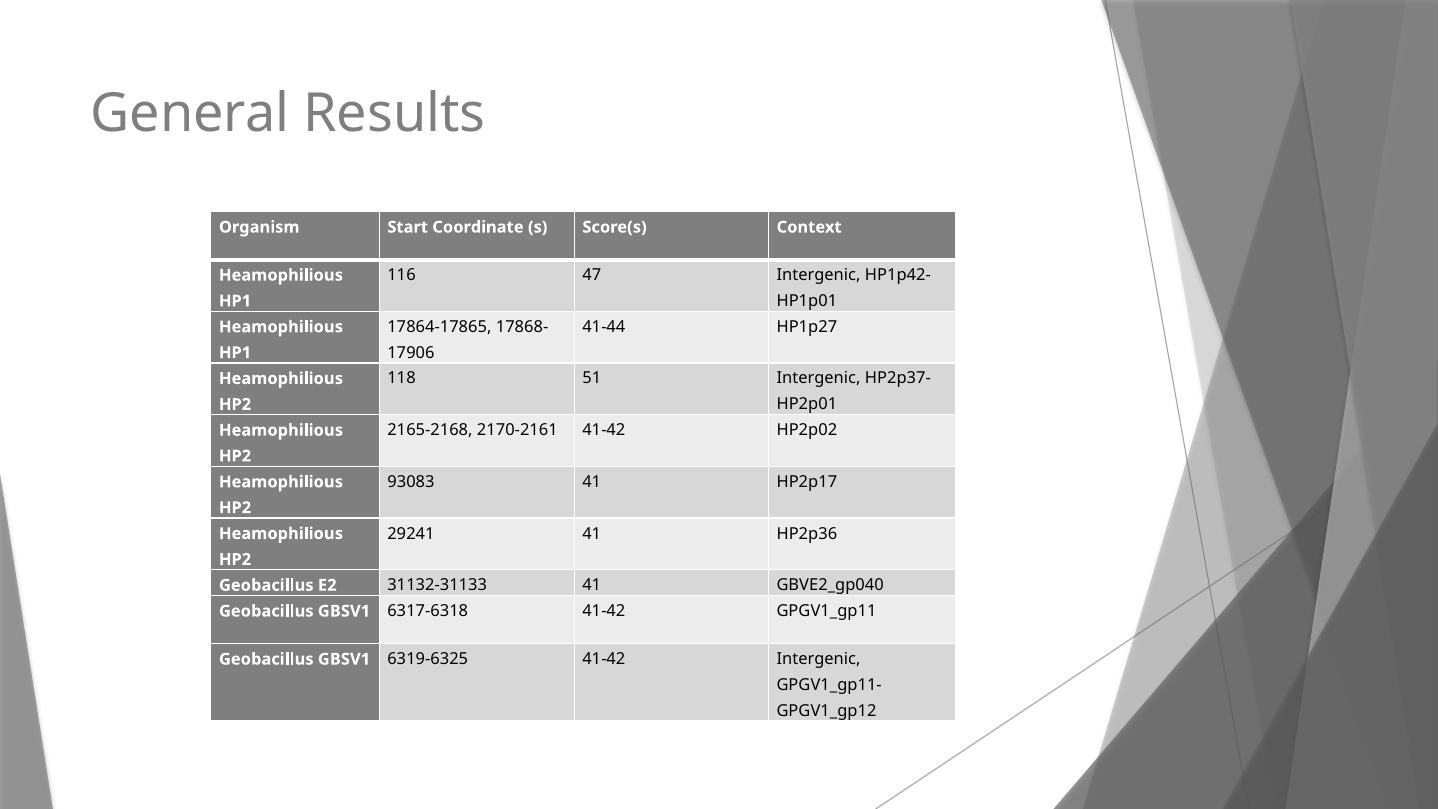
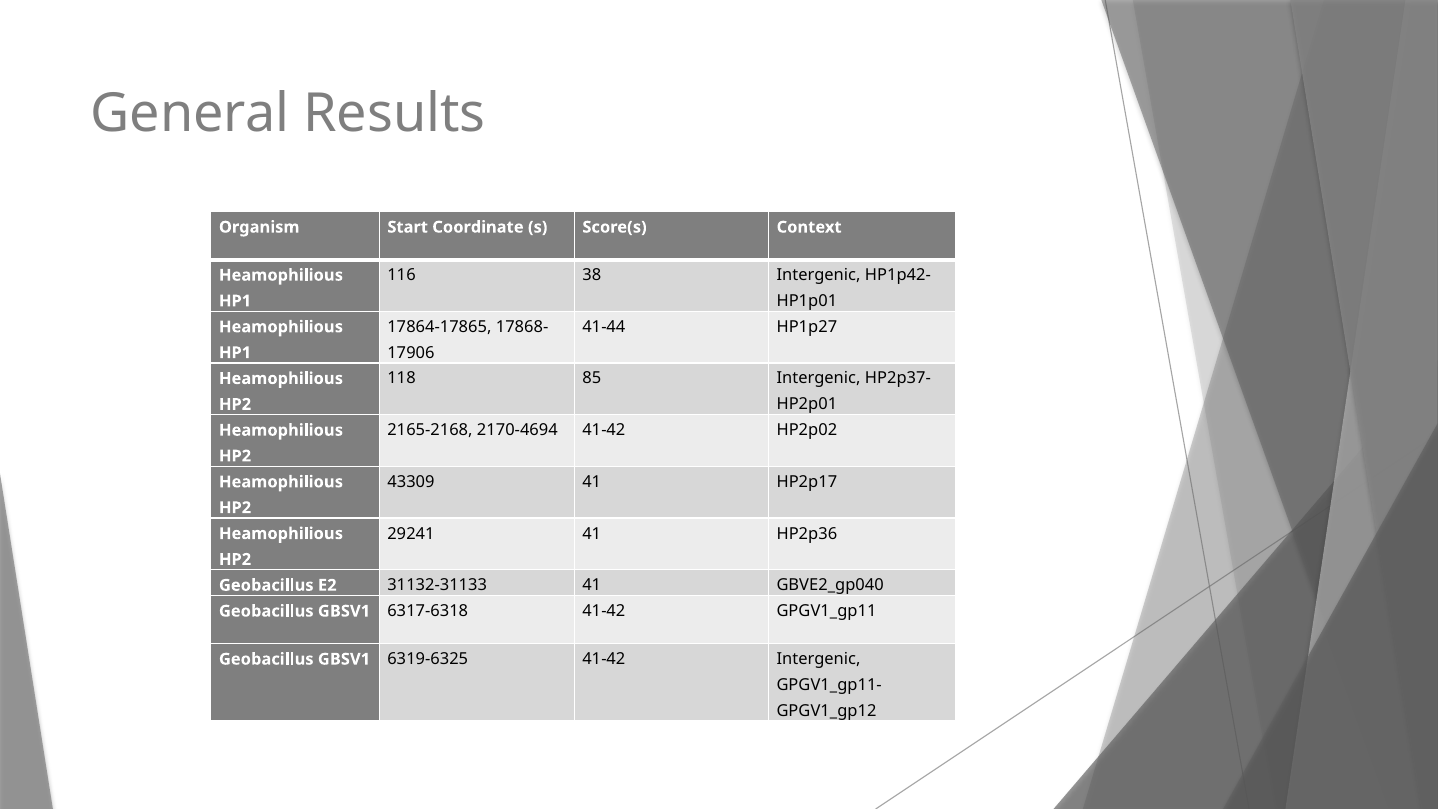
47: 47 -> 38 (592, 275)
51: 51 -> 85 (592, 378)
2170-2161: 2170-2161 -> 2170-4694 (517, 430)
93083: 93083 -> 43309 (411, 482)
